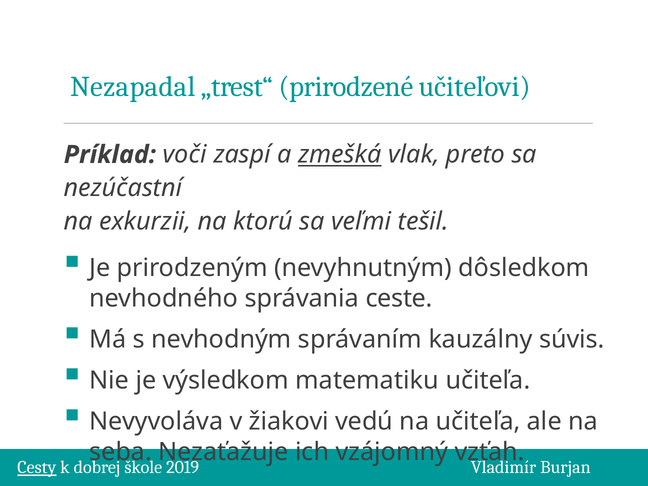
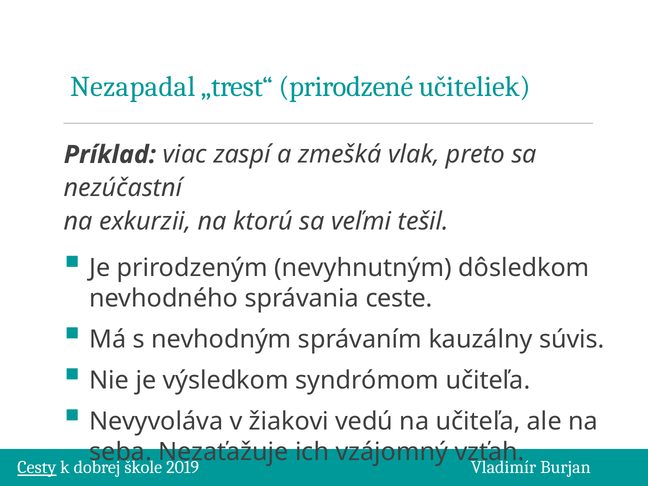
učiteľovi: učiteľovi -> učiteliek (475, 87)
voči: voči -> viac (185, 155)
zmešká underline: present -> none (340, 155)
matematiku: matematiku -> syndrómom (367, 380)
